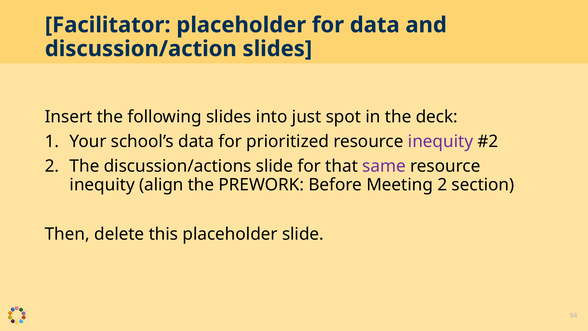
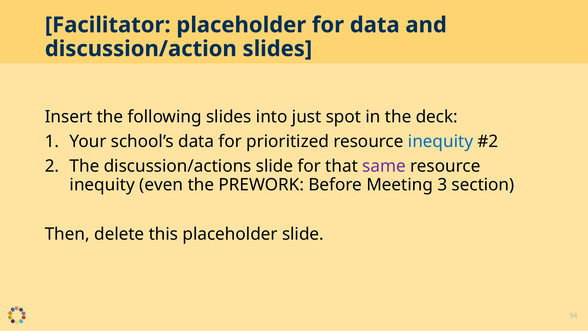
inequity colour: purple -> blue (441, 142)
align: align -> even (161, 185)
Meeting 2: 2 -> 3 (442, 185)
